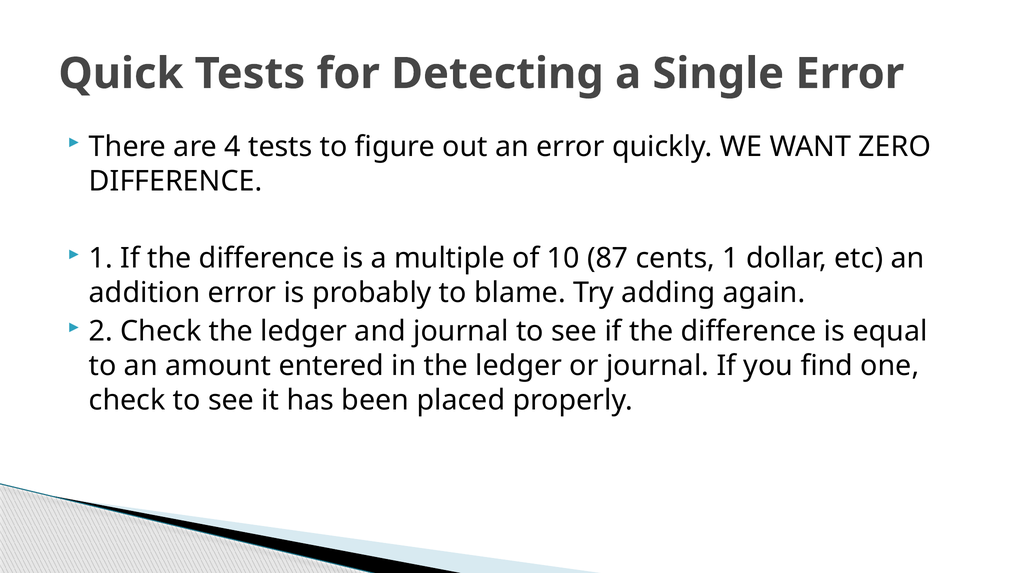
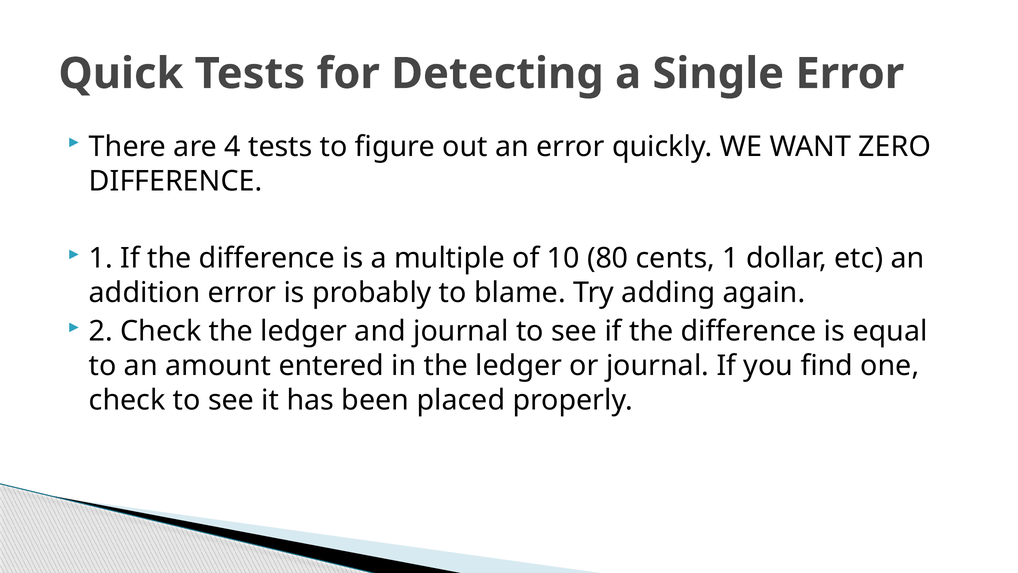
87: 87 -> 80 (608, 258)
